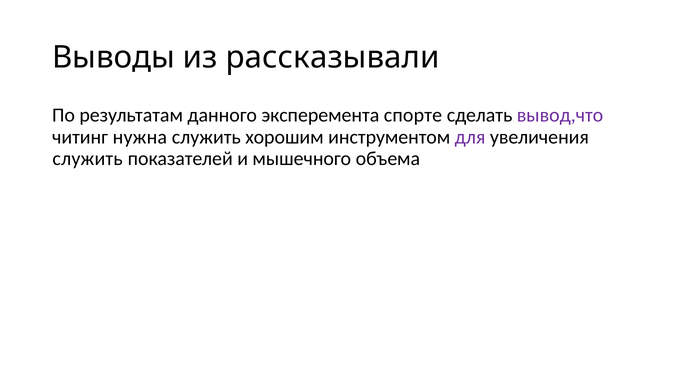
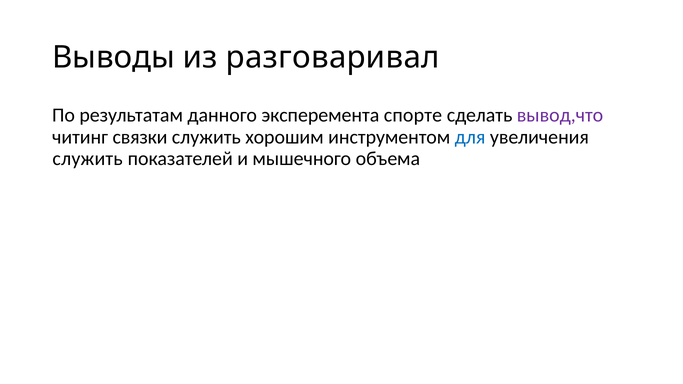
рассказывали: рассказывали -> разговаривал (333, 57)
нужна: нужна -> связки (140, 137)
для colour: purple -> blue (470, 137)
